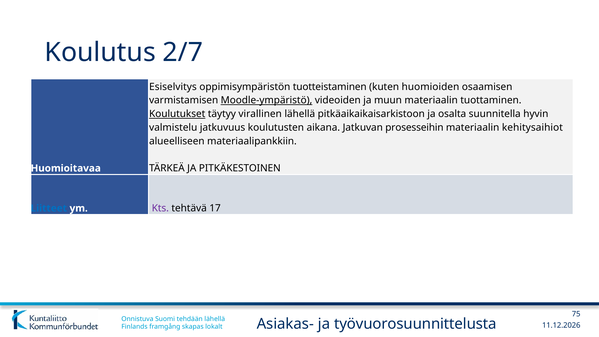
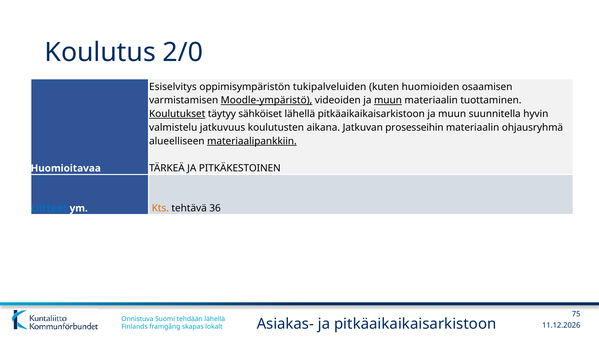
2/7: 2/7 -> 2/0 (183, 53)
tuotteistaminen: tuotteistaminen -> tukipalveluiden (330, 87)
muun underline: none -> present (388, 100)
virallinen: virallinen -> sähköiset (260, 114)
osalta: osalta -> muun (452, 114)
kehitysaihiot: kehitysaihiot -> ohjausryhmä (532, 127)
materiaalipankkiin underline: none -> present (252, 141)
Kts colour: purple -> orange (160, 208)
17: 17 -> 36 (215, 208)
ja työvuorosuunnittelusta: työvuorosuunnittelusta -> pitkäaikaikaisarkistoon (415, 324)
